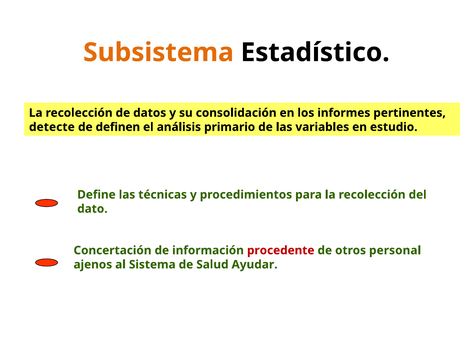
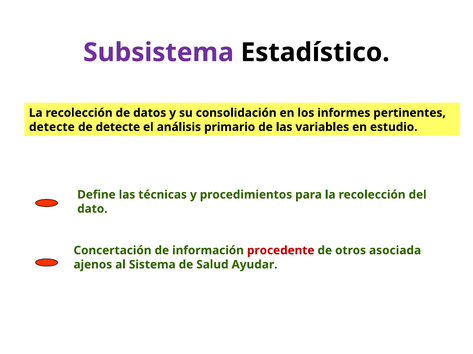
Subsistema colour: orange -> purple (158, 53)
de definen: definen -> detecte (118, 127)
personal: personal -> asociada (395, 251)
